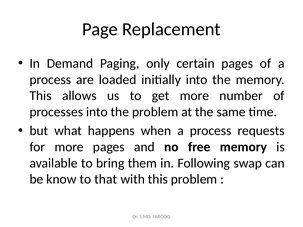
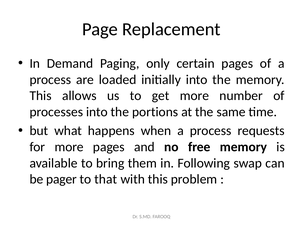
the problem: problem -> portions (155, 112)
know: know -> pager (62, 179)
